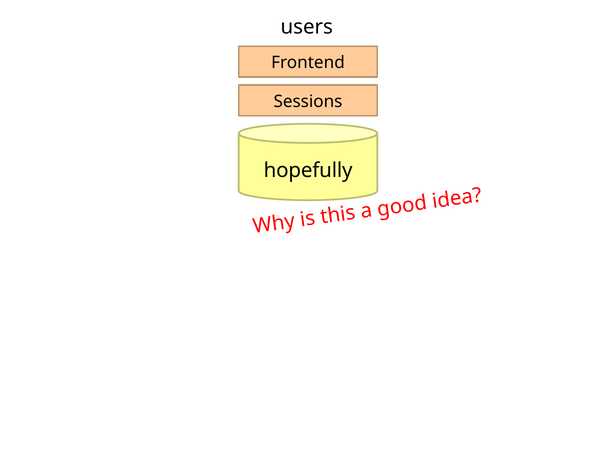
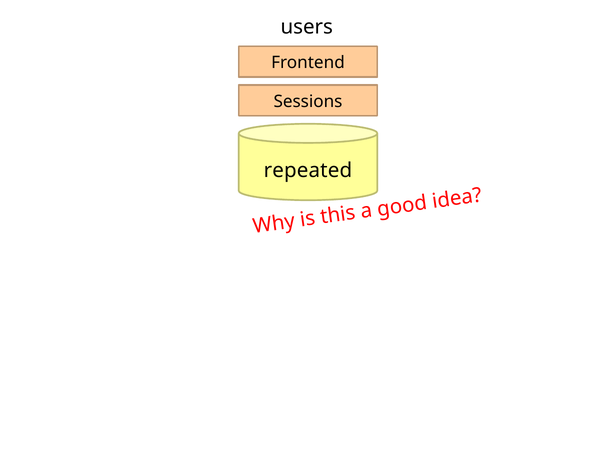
hopefully: hopefully -> repeated (308, 170)
